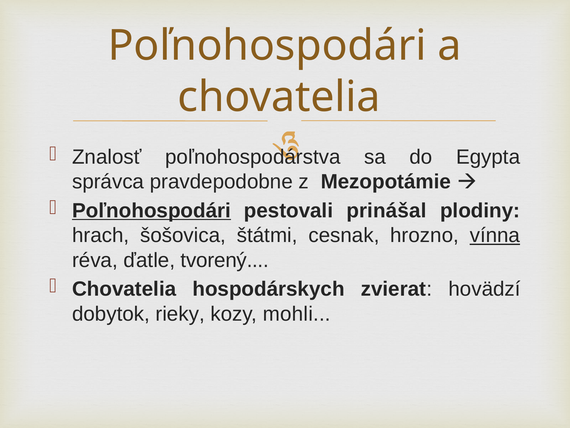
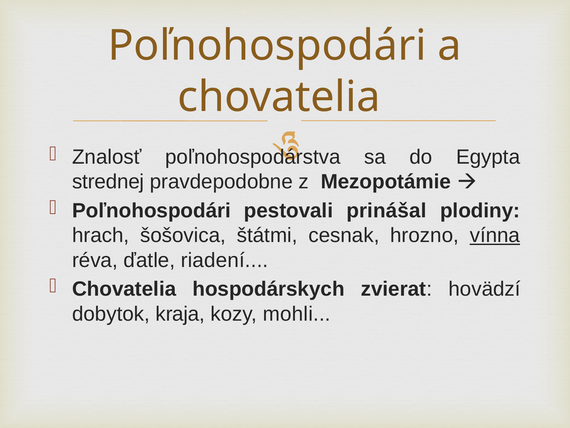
správca: správca -> strednej (108, 182)
Poľnohospodári underline: present -> none (152, 210)
tvorený: tvorený -> riadení (225, 260)
rieky: rieky -> kraja (180, 314)
